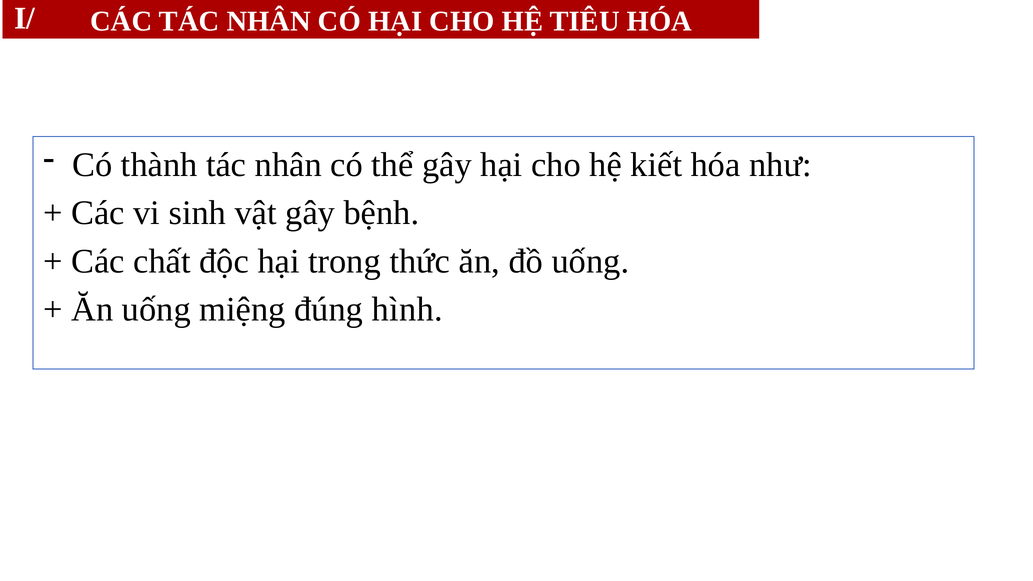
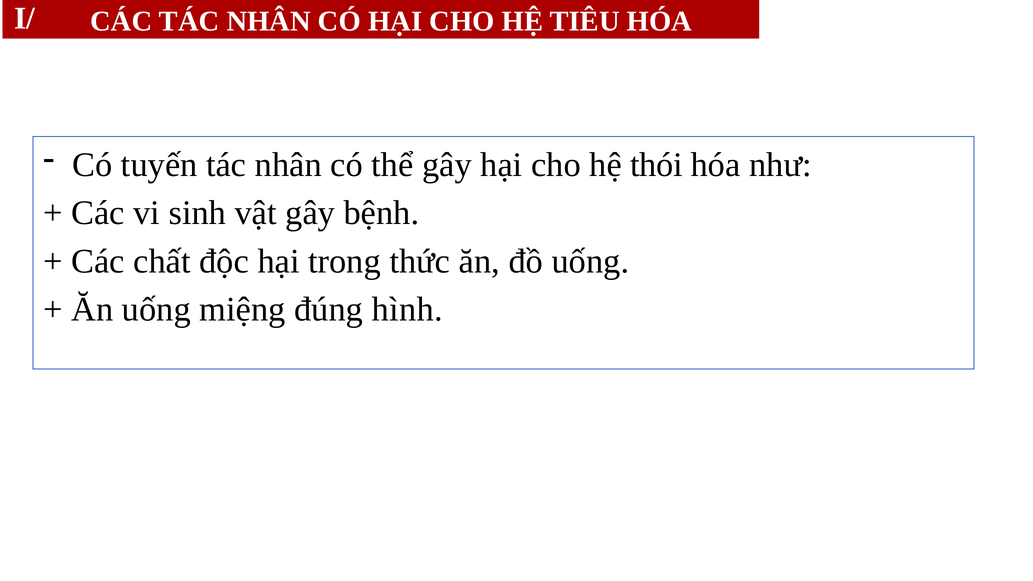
thành: thành -> tuyến (159, 165)
kiết: kiết -> thói (656, 165)
